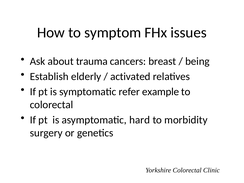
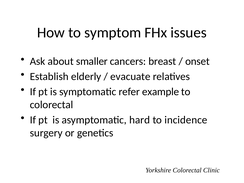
trauma: trauma -> smaller (92, 61)
being: being -> onset (197, 61)
activated: activated -> evacuate (130, 77)
morbidity: morbidity -> incidence (186, 120)
